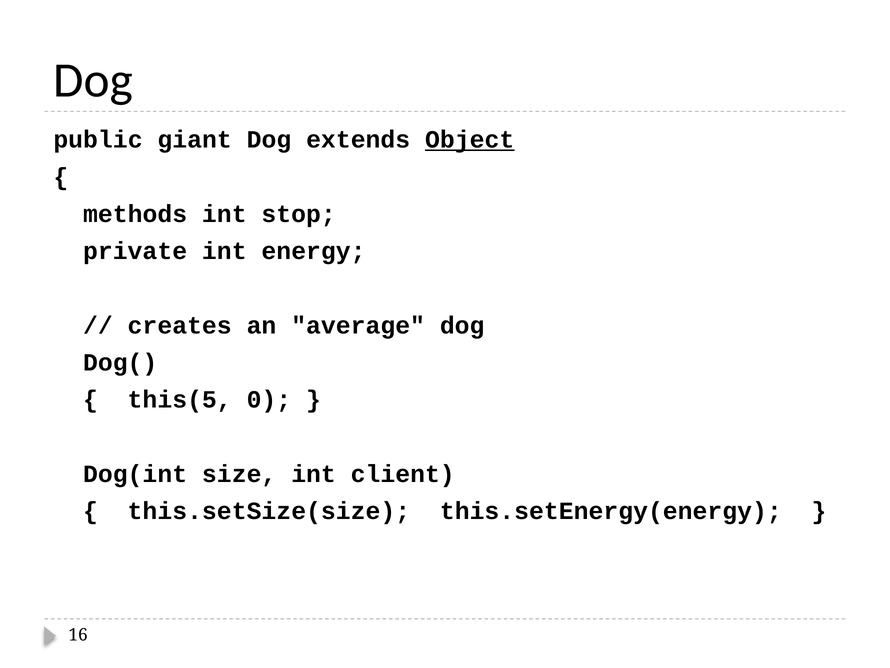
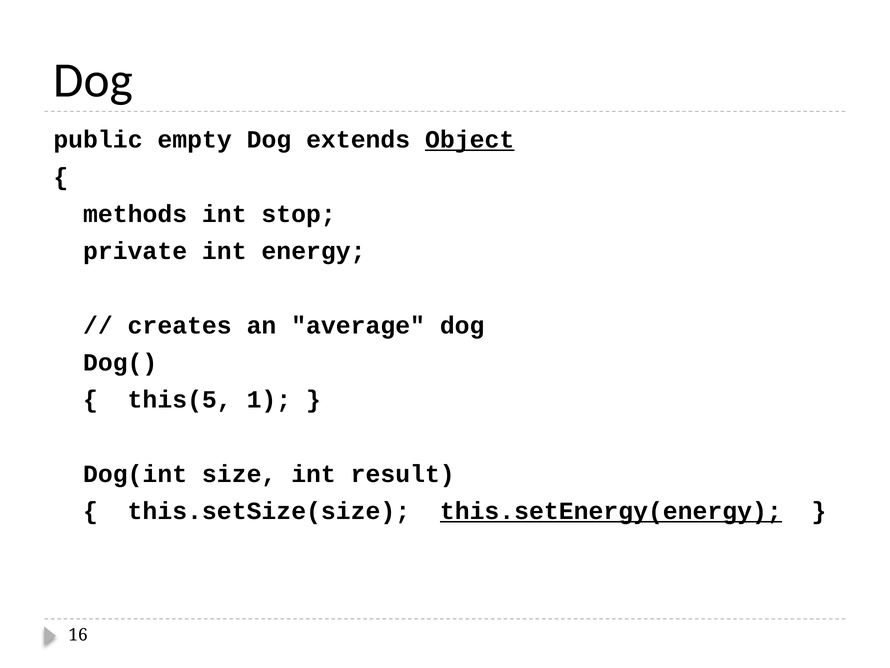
giant: giant -> empty (195, 140)
0: 0 -> 1 (269, 399)
client: client -> result (403, 474)
this.setEnergy(energy underline: none -> present (611, 511)
